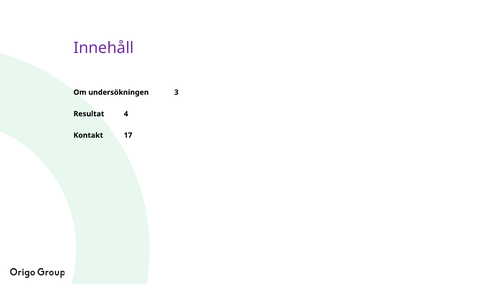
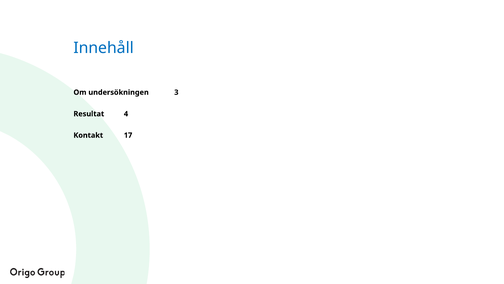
Innehåll colour: purple -> blue (104, 48)
